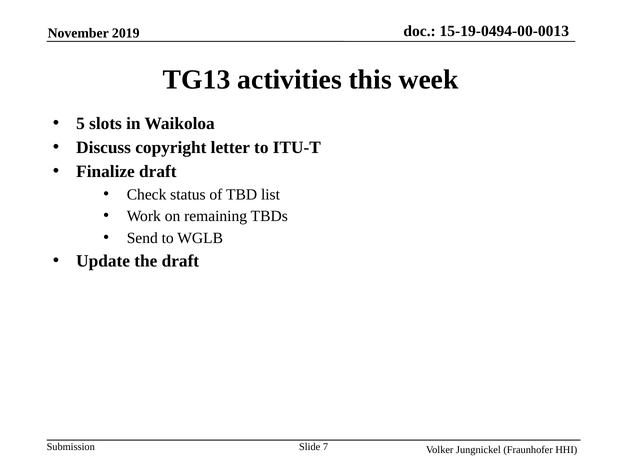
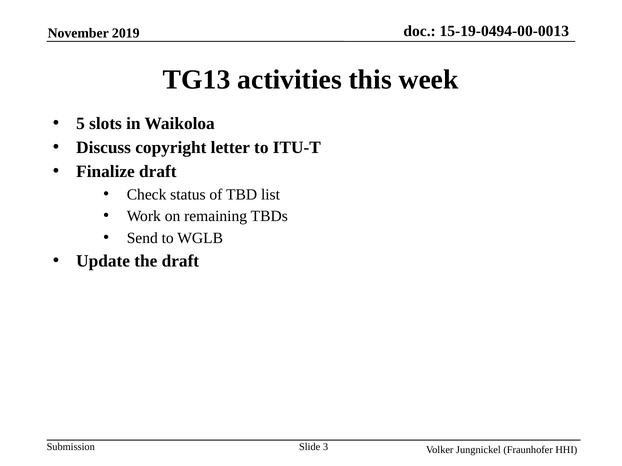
7: 7 -> 3 (326, 447)
